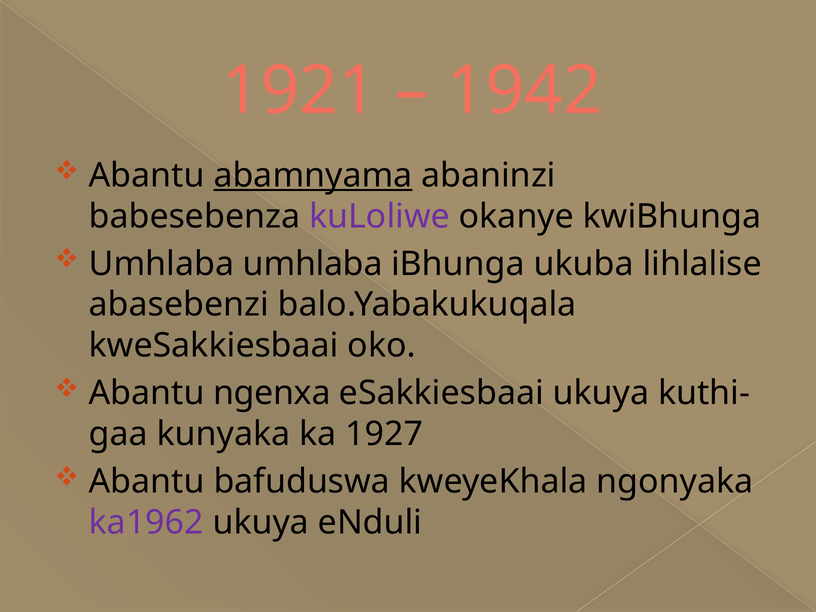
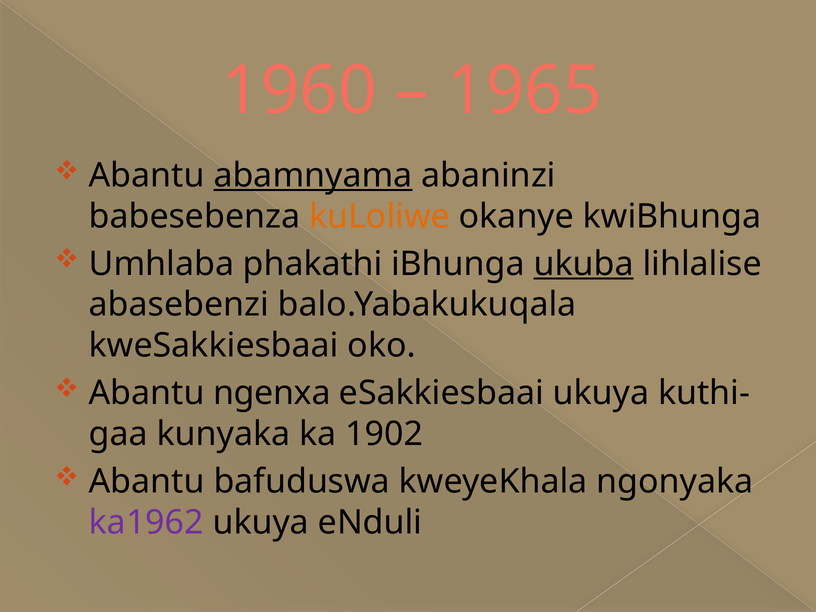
1921: 1921 -> 1960 (299, 91)
1942: 1942 -> 1965 (524, 91)
kuLoliwe colour: purple -> orange (379, 216)
Umhlaba umhlaba: umhlaba -> phakathi (313, 264)
ukuba underline: none -> present (584, 264)
1927: 1927 -> 1902 (384, 434)
